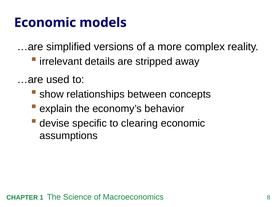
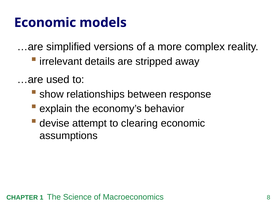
concepts: concepts -> response (190, 94)
specific: specific -> attempt (90, 123)
